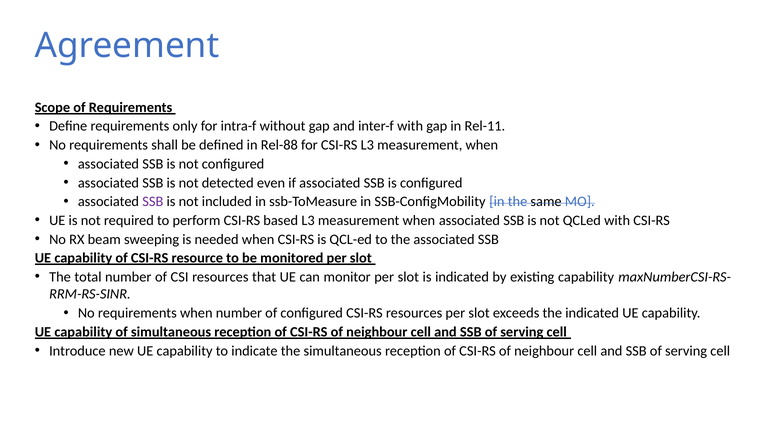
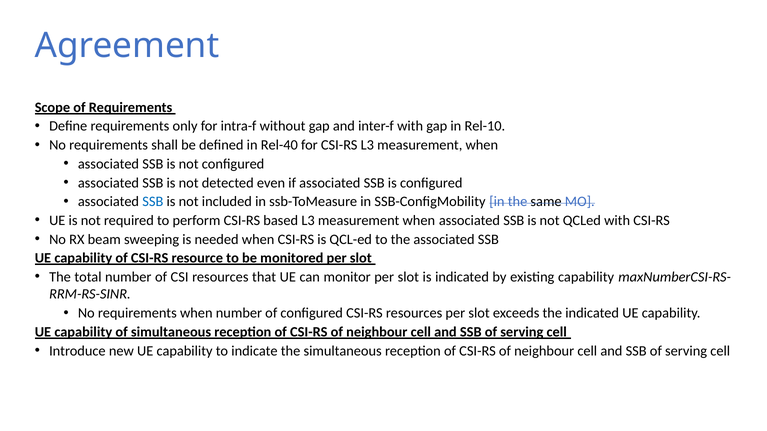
Rel-11: Rel-11 -> Rel-10 (485, 126)
Rel-88: Rel-88 -> Rel-40 (279, 145)
SSB colour: purple -> blue (153, 202)
